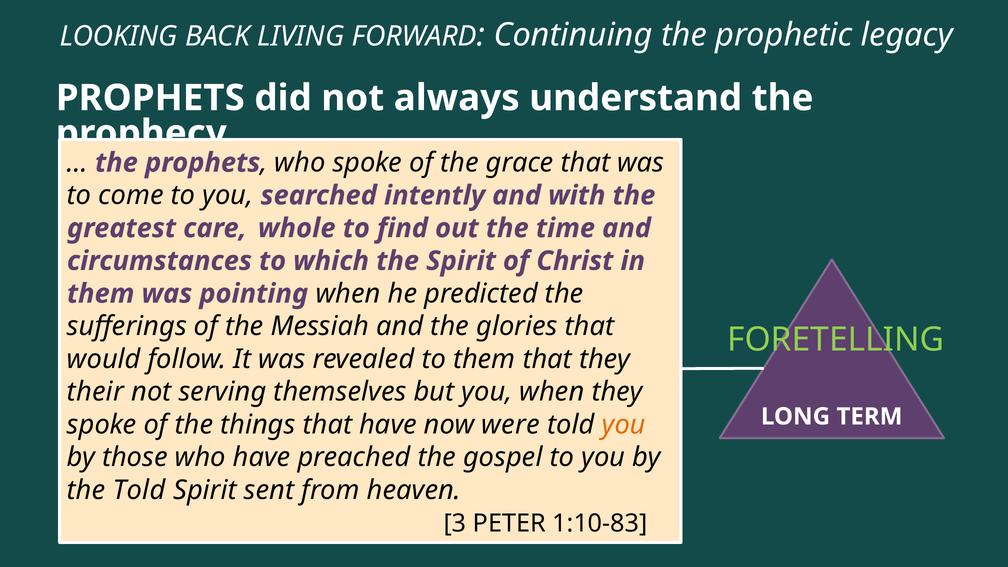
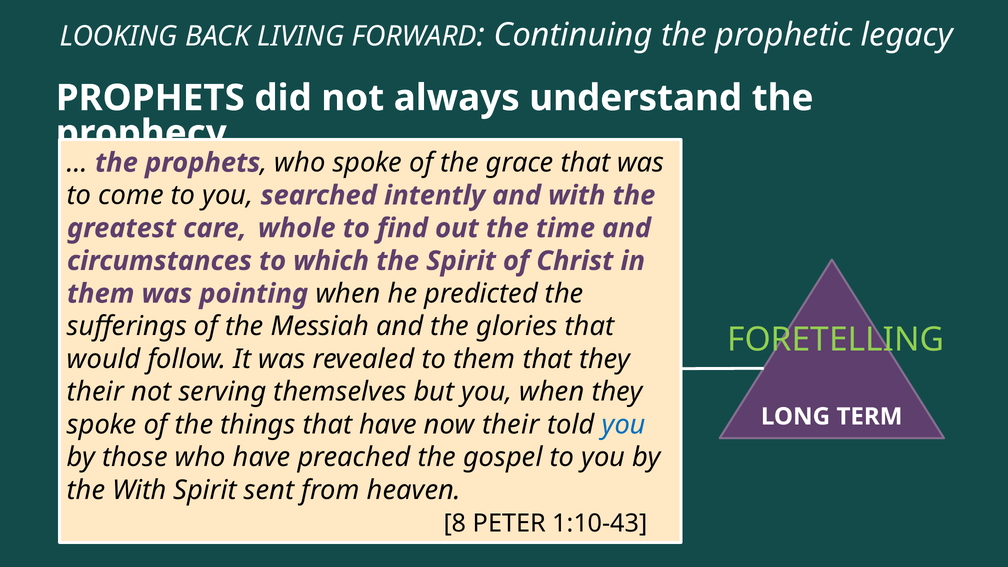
now were: were -> their (511, 425)
you colour: orange -> blue (624, 425)
the Told: Told -> With (140, 490)
3: 3 -> 8 (455, 524)
1:10-83: 1:10-83 -> 1:10-43 (600, 524)
